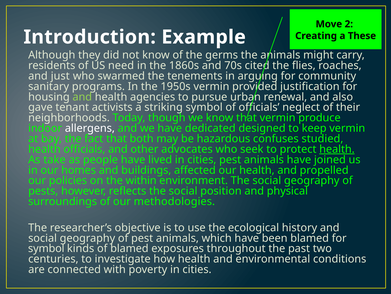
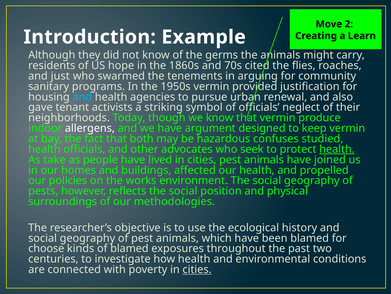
These: These -> Learn (362, 36)
need: need -> hope (121, 65)
and colour: light green -> light blue (82, 97)
dedicated: dedicated -> argument (210, 128)
within: within -> works (141, 180)
symbol: symbol -> choose (46, 248)
cities underline: none -> present (197, 269)
